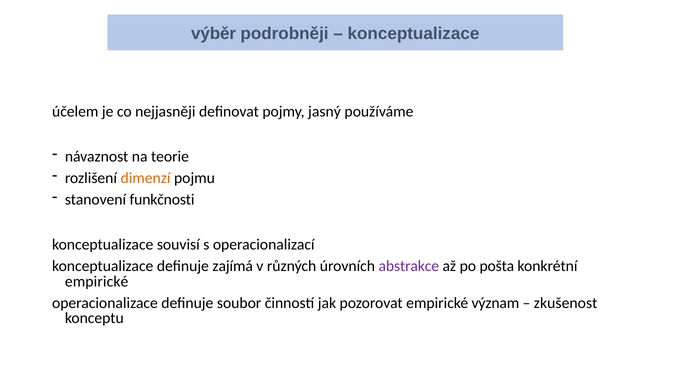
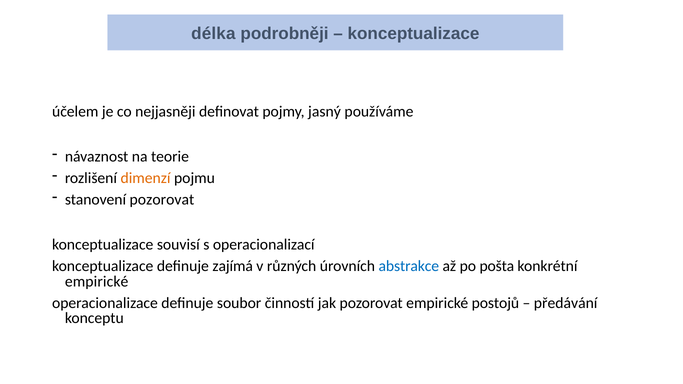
výběr: výběr -> délka (213, 34)
stanovení funkčnosti: funkčnosti -> pozorovat (162, 200)
abstrakce colour: purple -> blue (409, 266)
význam: význam -> postojů (495, 303)
zkušenost: zkušenost -> předávání (566, 303)
